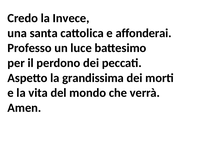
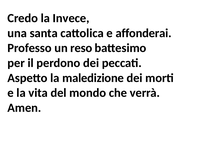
luce: luce -> reso (81, 48)
grandissima: grandissima -> maledizione (93, 78)
